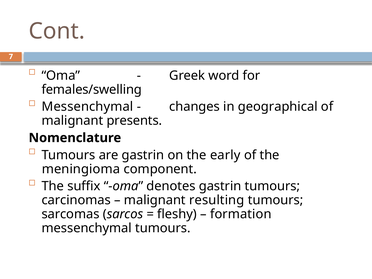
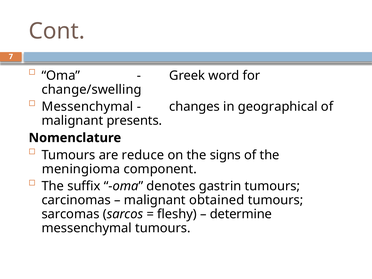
females/swelling: females/swelling -> change/swelling (92, 90)
are gastrin: gastrin -> reduce (143, 155)
early: early -> signs (225, 155)
resulting: resulting -> obtained (217, 200)
formation: formation -> determine (241, 214)
